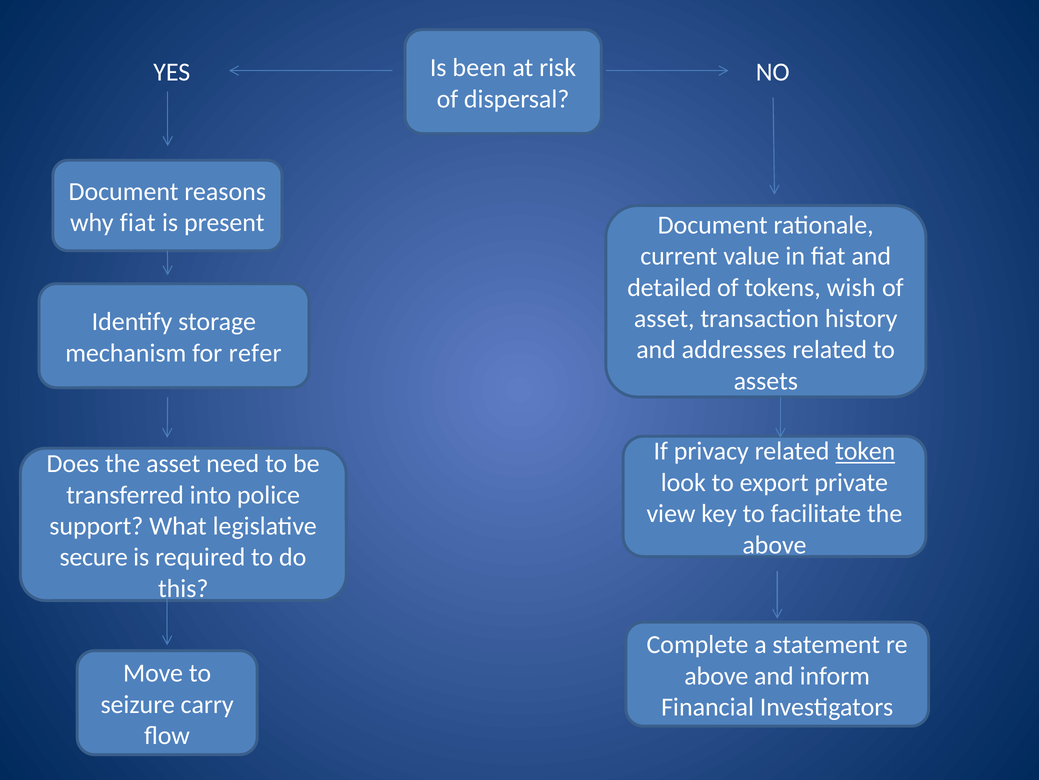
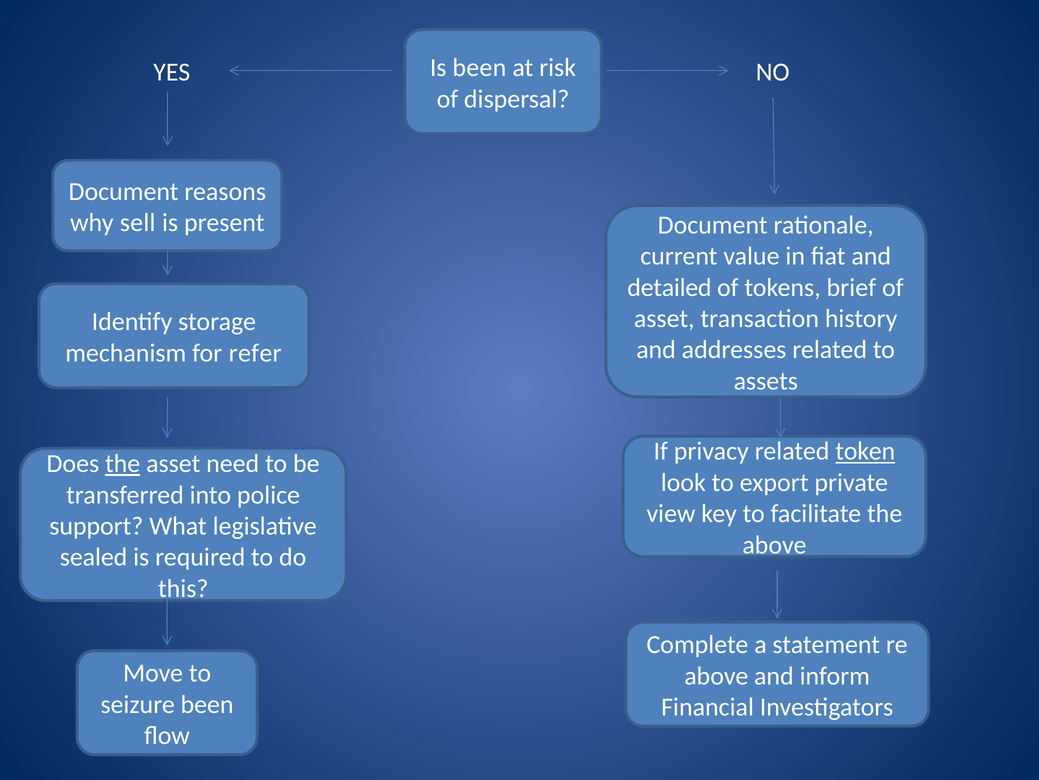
why fiat: fiat -> sell (138, 223)
wish: wish -> brief (851, 287)
the underline: none -> present (123, 463)
secure: secure -> sealed (94, 557)
seizure carry: carry -> been (207, 704)
